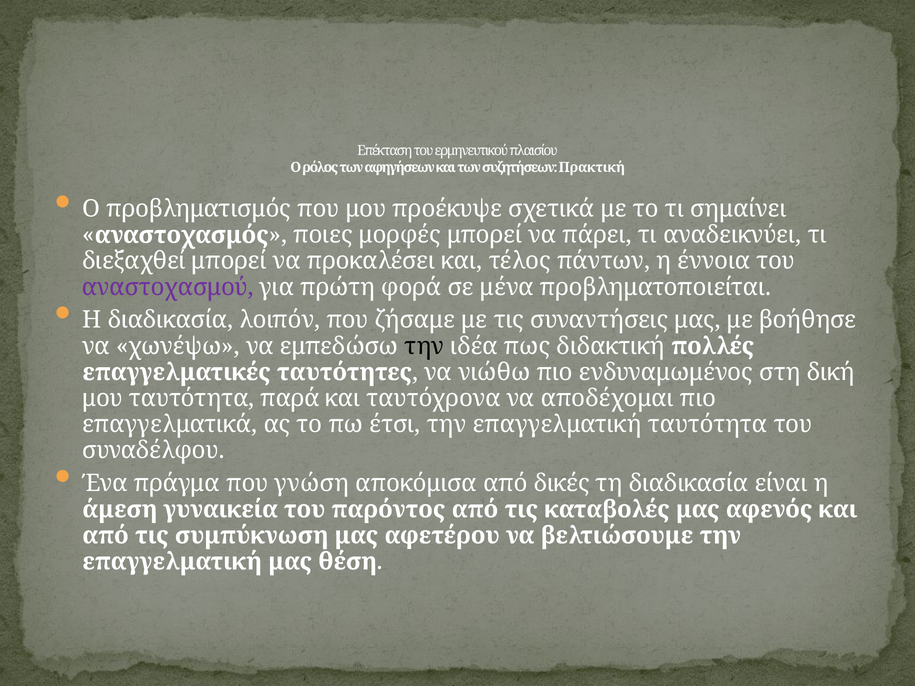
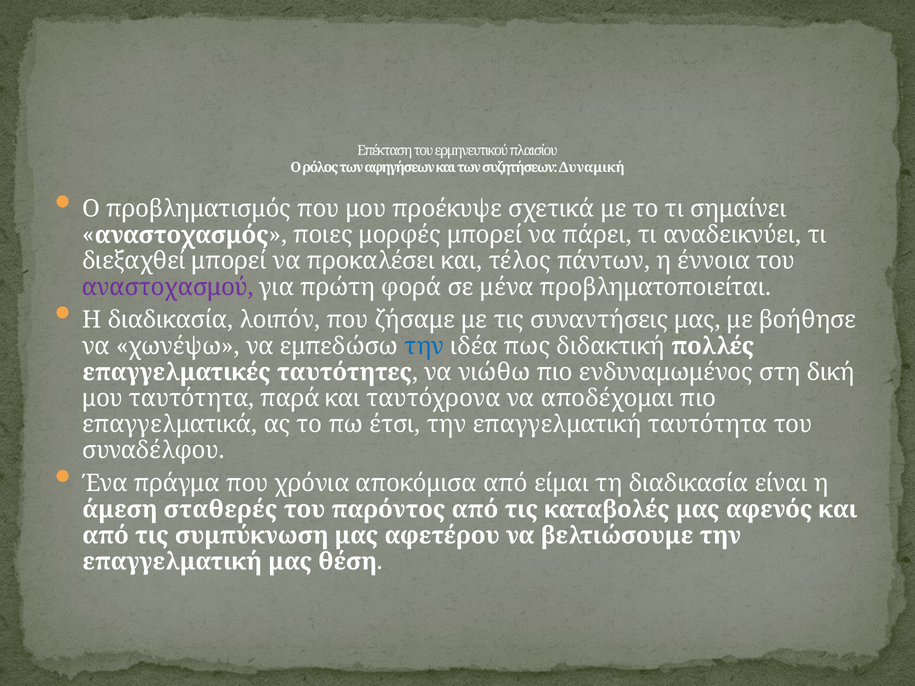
Πρακτική: Πρακτική -> Δυναμική (592, 167)
την colour: black -> blue (424, 346)
γνώση: γνώση -> χρόνια (312, 483)
δικές: δικές -> είμαι (562, 483)
γυναικεία: γυναικεία -> σταθερές (220, 510)
